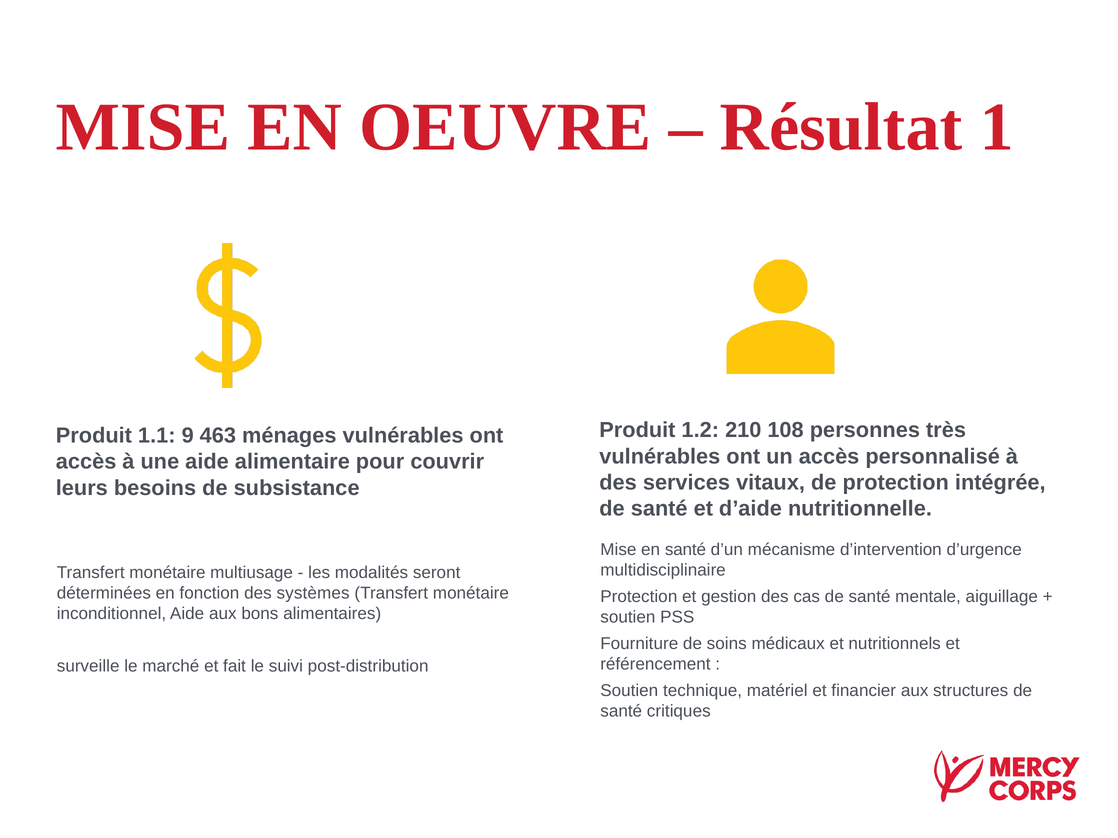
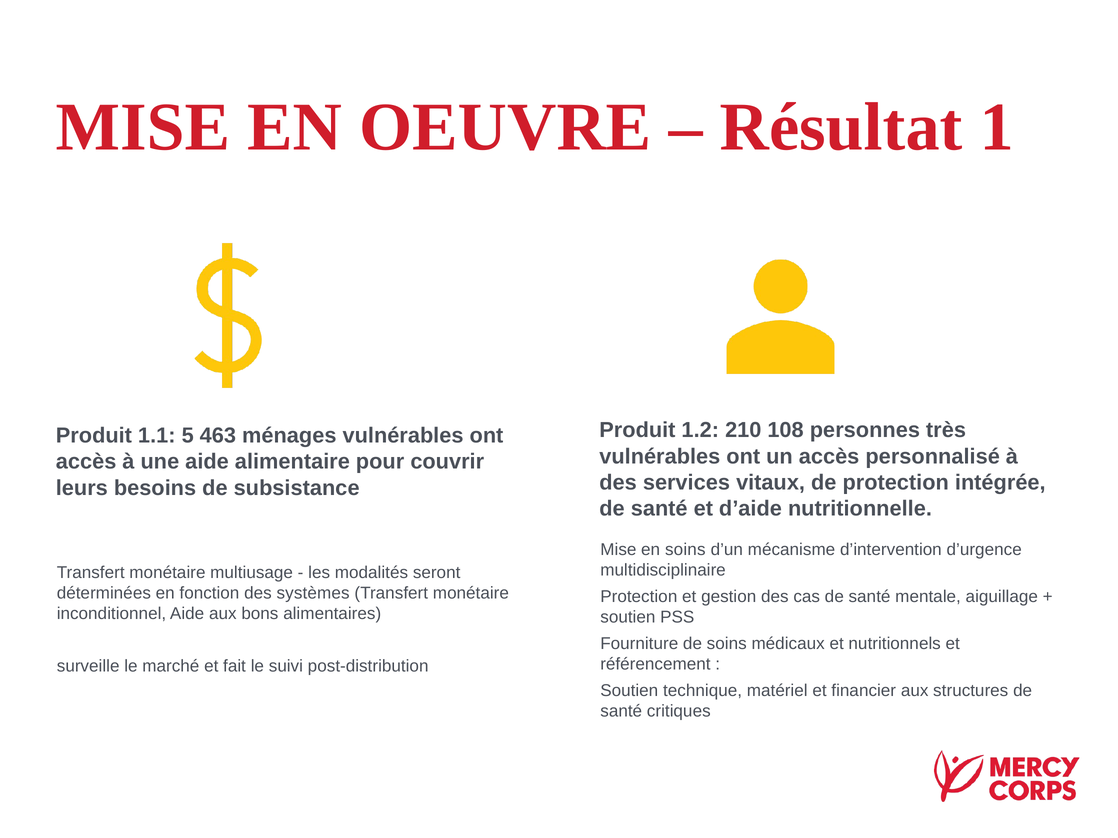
9: 9 -> 5 (188, 436)
en santé: santé -> soins (685, 550)
